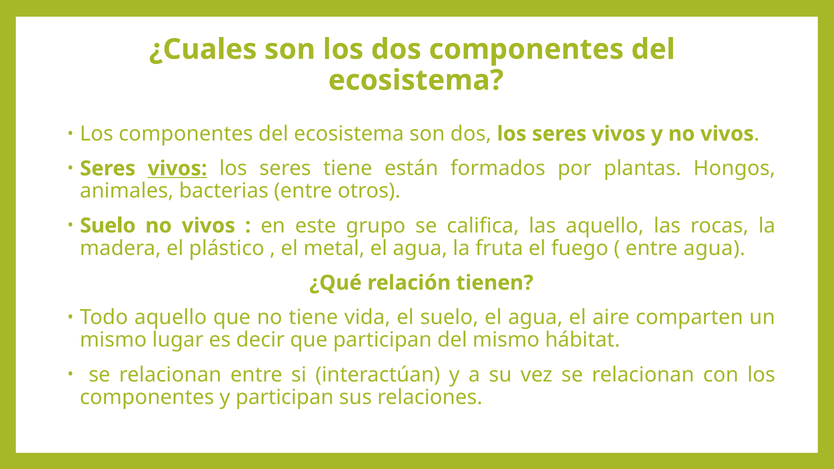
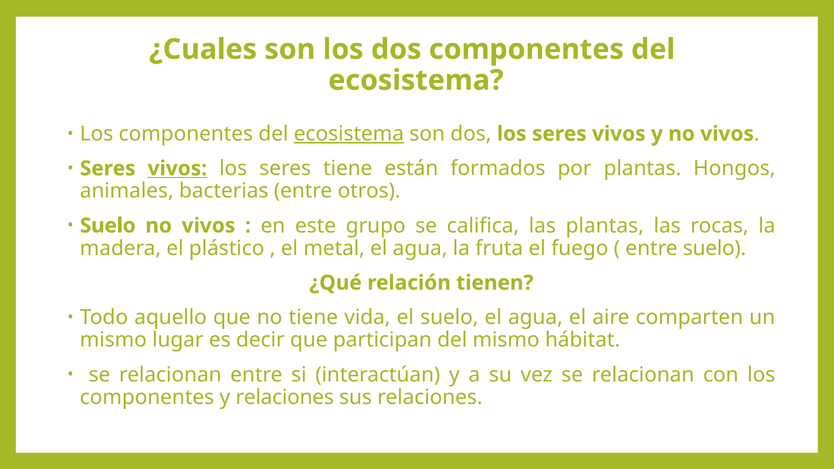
ecosistema underline: none -> present (349, 134)
las aquello: aquello -> plantas (605, 226)
entre agua: agua -> suelo (715, 248)
y participan: participan -> relaciones (285, 397)
